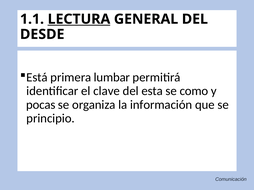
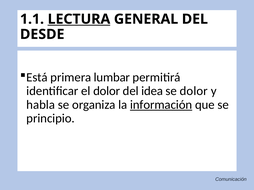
el clave: clave -> dolor (107, 91)
esta: esta -> idea (152, 91)
se como: como -> dolor (194, 91)
pocas: pocas -> habla (41, 105)
información underline: none -> present (161, 105)
